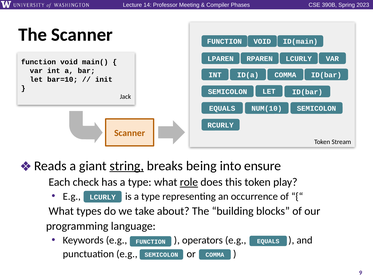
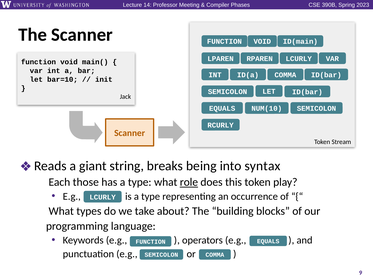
string underline: present -> none (127, 166)
ensure: ensure -> syntax (263, 166)
check: check -> those (86, 182)
